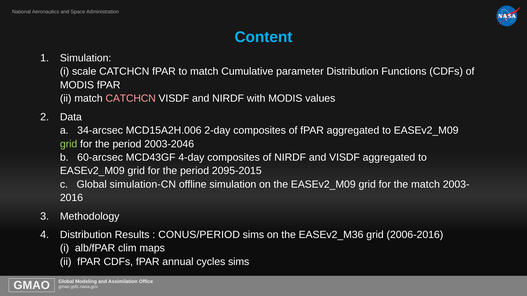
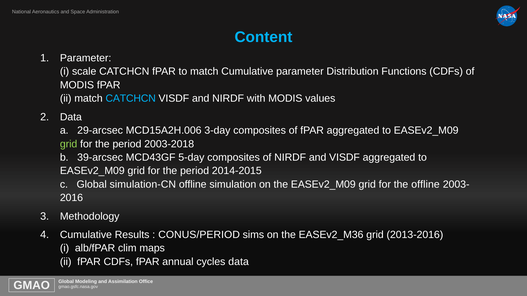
Simulation: Simulation -> Parameter (86, 58)
CATCHCN colour: pink -> light blue (131, 99)
34-arcsec: 34-arcsec -> 29-arcsec (100, 131)
2-day: 2-day -> 3-day (217, 131)
2003-2046: 2003-2046 -> 2003-2018 (169, 144)
60-arcsec: 60-arcsec -> 39-arcsec (100, 158)
4-day: 4-day -> 5-day (191, 158)
2095-2015: 2095-2015 -> 2014-2015 (237, 171)
the match: match -> offline (425, 185)
Distribution: Distribution -> Cumulative (86, 235)
2006-2016: 2006-2016 -> 2013-2016 (415, 235)
cycles sims: sims -> data (239, 262)
